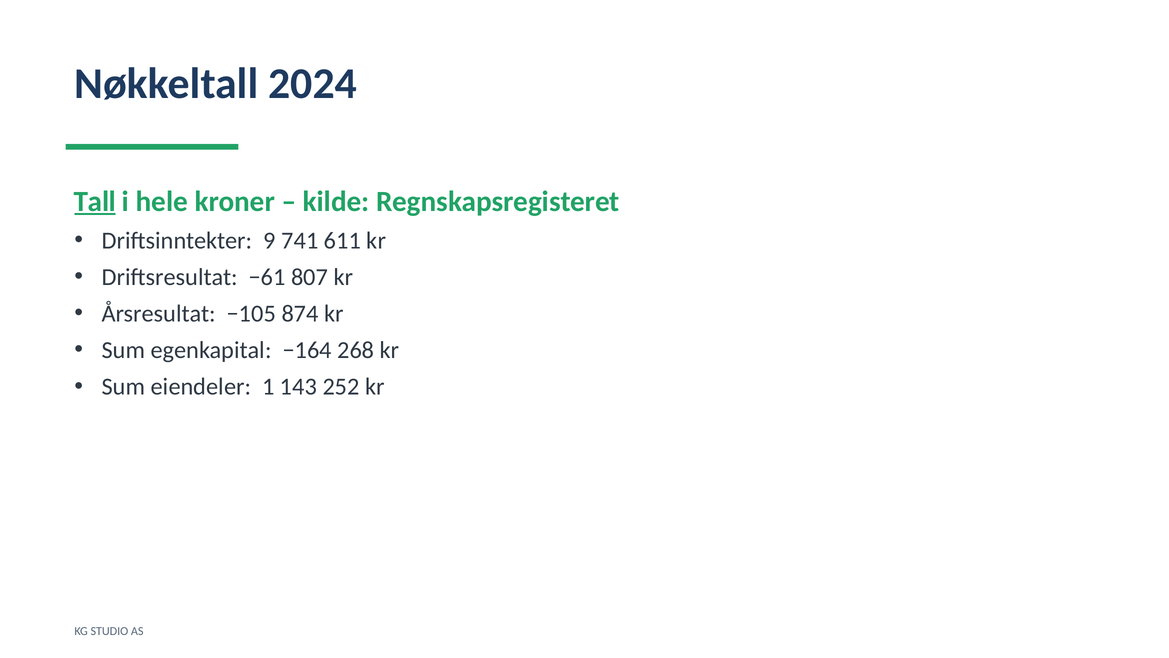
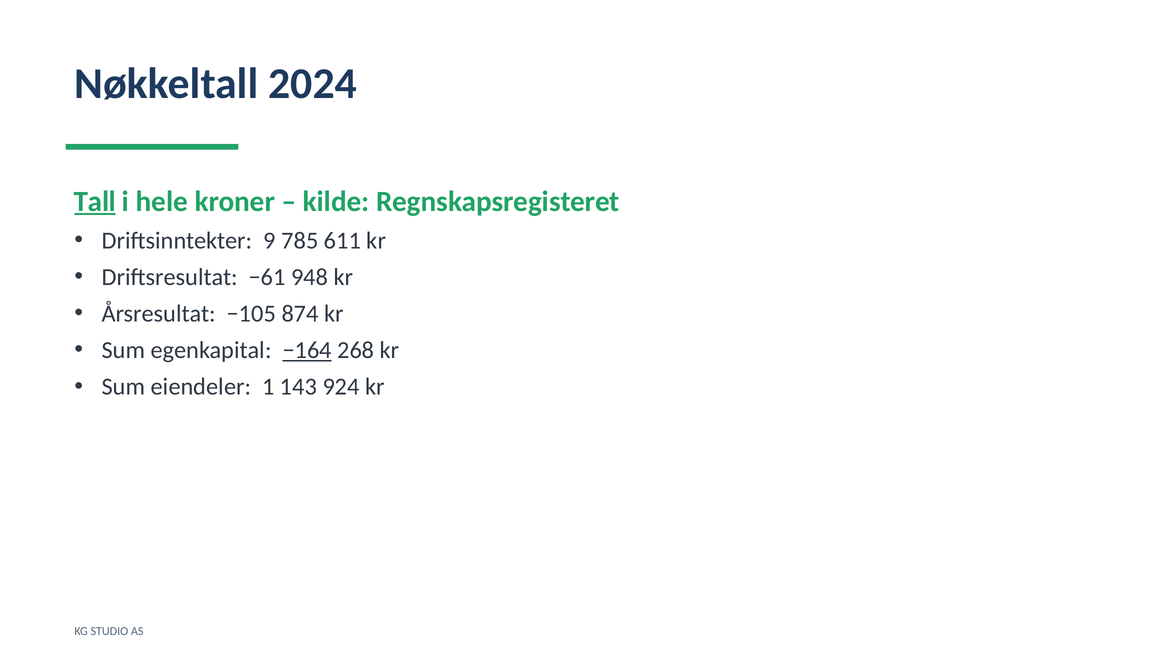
741: 741 -> 785 (300, 240)
807: 807 -> 948 (310, 277)
−164 underline: none -> present (307, 350)
252: 252 -> 924 (341, 387)
